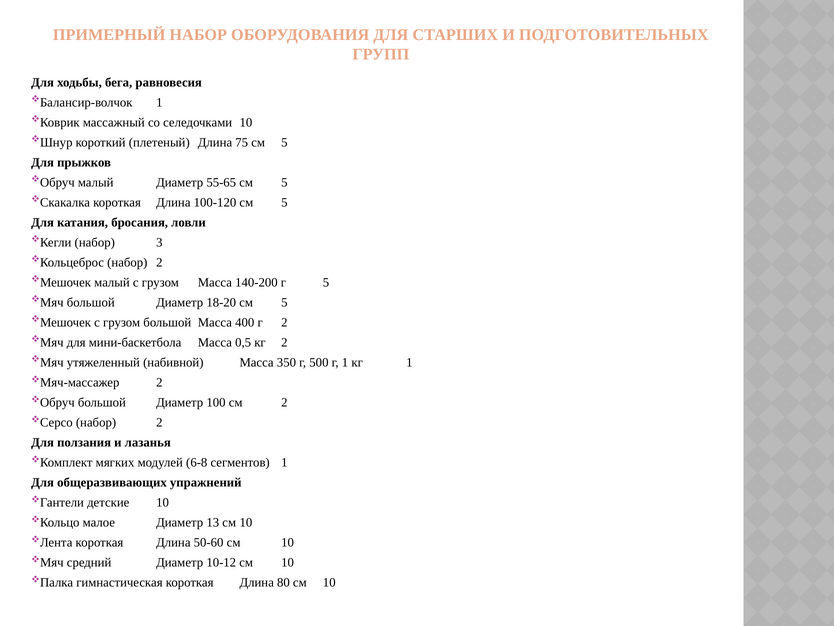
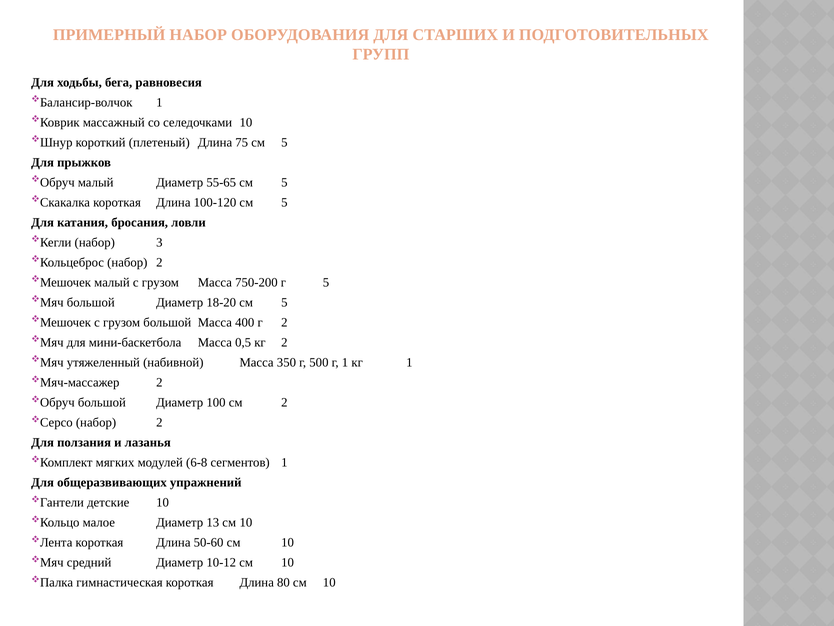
140-200: 140-200 -> 750-200 (256, 282)
